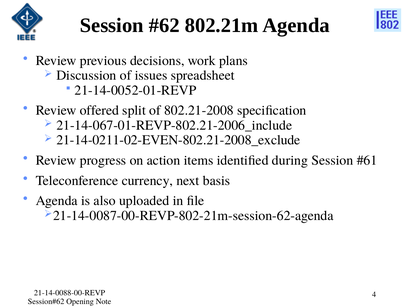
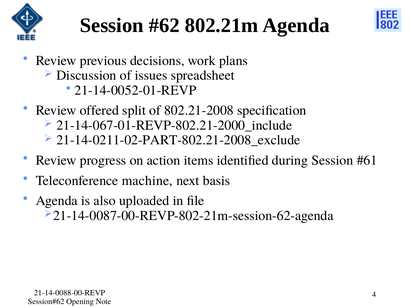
21-14-067-01-REVP-802.21-2006_include: 21-14-067-01-REVP-802.21-2006_include -> 21-14-067-01-REVP-802.21-2000_include (174, 125)
21-14-0211-02-EVEN-802.21-2008_exclude: 21-14-0211-02-EVEN-802.21-2008_exclude -> 21-14-0211-02-PART-802.21-2008_exclude (178, 140)
currency: currency -> machine (147, 181)
